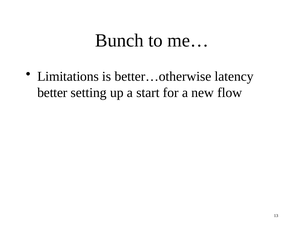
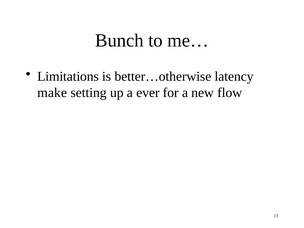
better: better -> make (52, 93)
start: start -> ever (148, 93)
